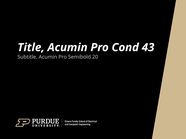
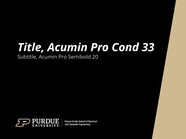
43: 43 -> 33 (148, 48)
